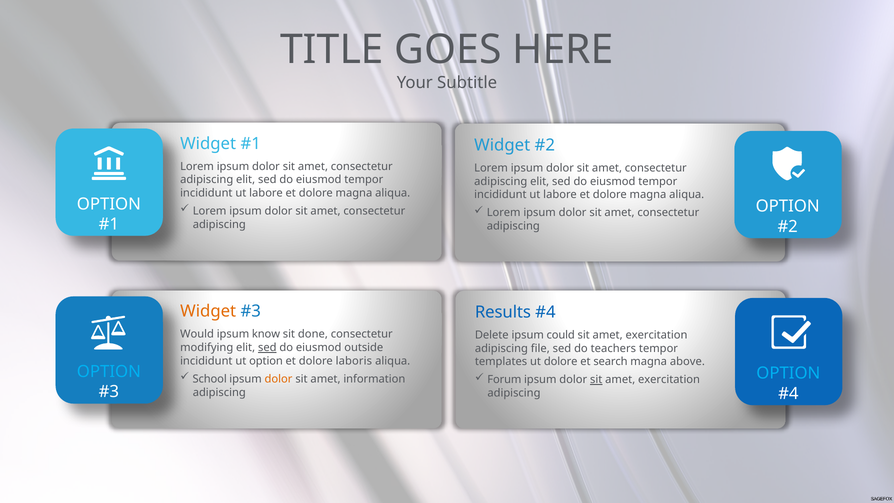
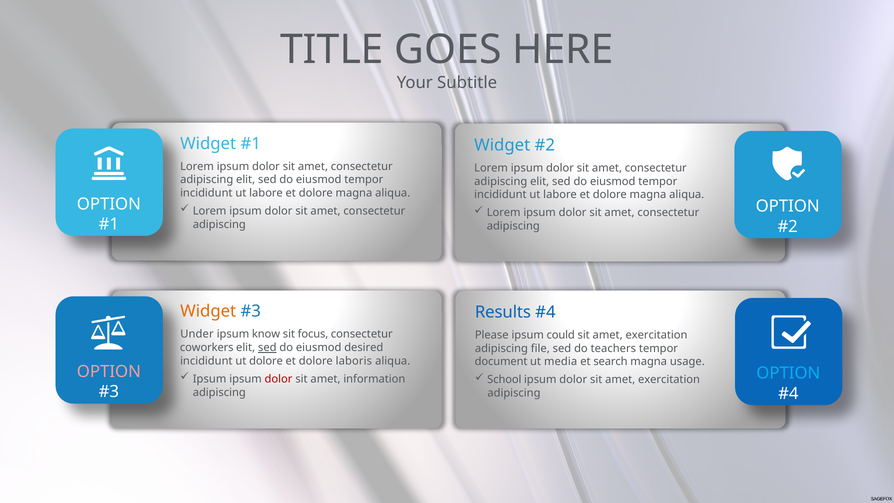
Would: Would -> Under (197, 334)
done: done -> focus (313, 334)
Delete: Delete -> Please (492, 335)
modifying: modifying -> coworkers (207, 348)
outside: outside -> desired (364, 348)
ut option: option -> dolore (266, 361)
templates: templates -> document (501, 362)
ut dolore: dolore -> media (561, 362)
above: above -> usage (687, 362)
OPTION colour: light blue -> pink (109, 372)
School: School -> Ipsum (210, 379)
dolor colour: orange -> red (279, 379)
Forum: Forum -> School (504, 380)
sit underline: present -> none (596, 380)
